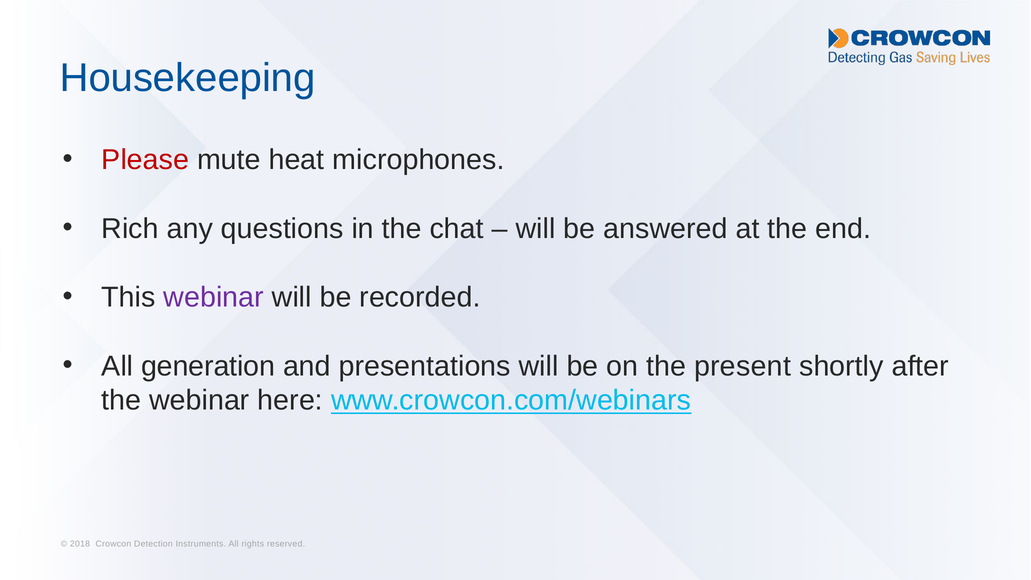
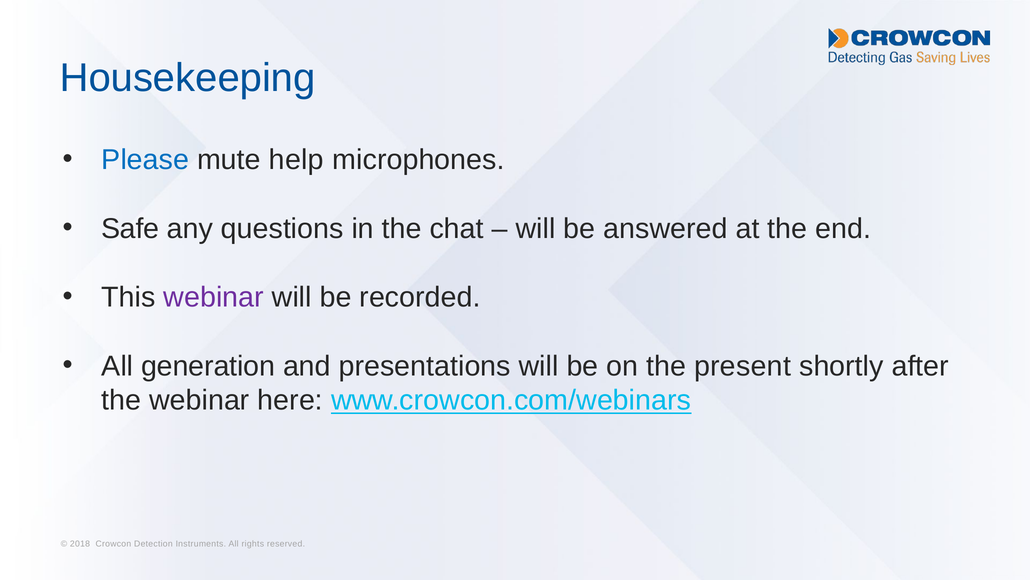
Please colour: red -> blue (145, 160)
heat: heat -> help (296, 160)
Rich: Rich -> Safe (130, 229)
